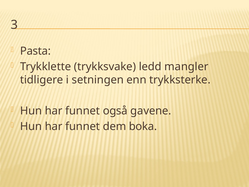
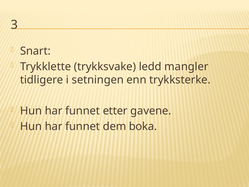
Pasta: Pasta -> Snart (35, 51)
også: også -> etter (115, 111)
